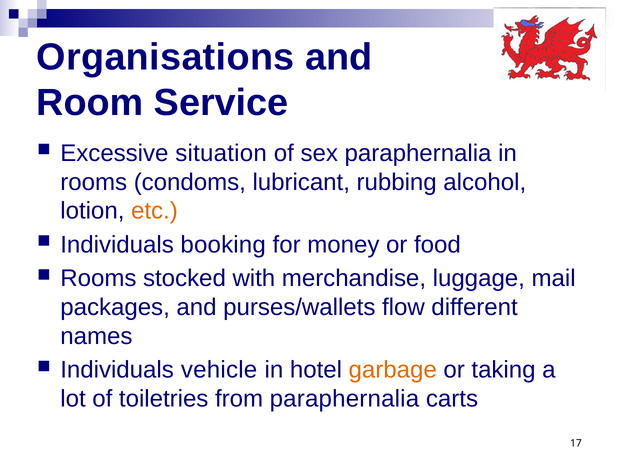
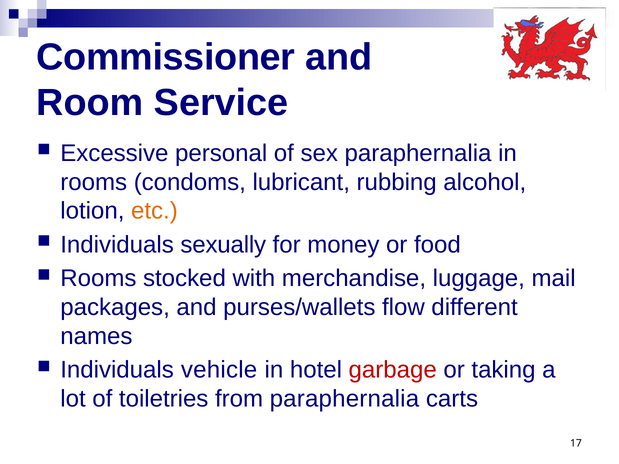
Organisations: Organisations -> Commissioner (166, 57)
situation: situation -> personal (221, 153)
booking: booking -> sexually (223, 245)
garbage colour: orange -> red (393, 370)
